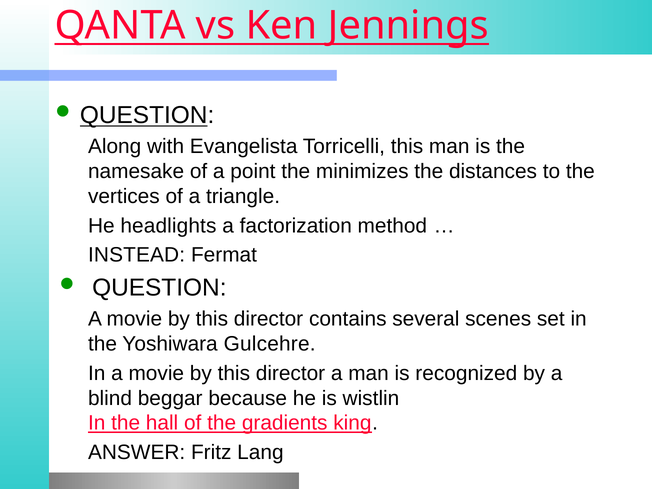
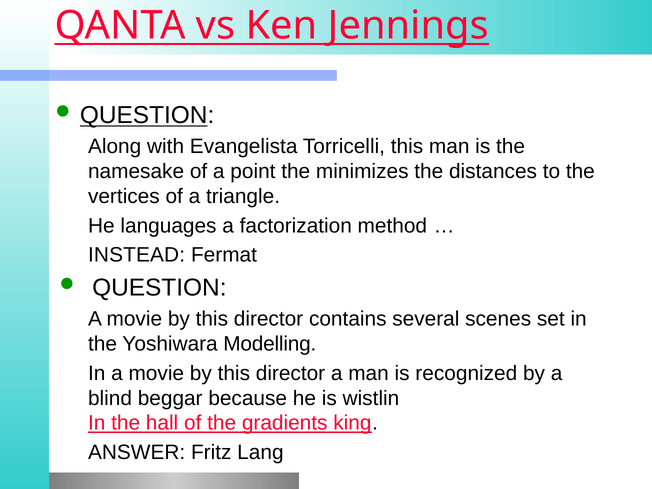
headlights: headlights -> languages (168, 226)
Gulcehre: Gulcehre -> Modelling (270, 344)
